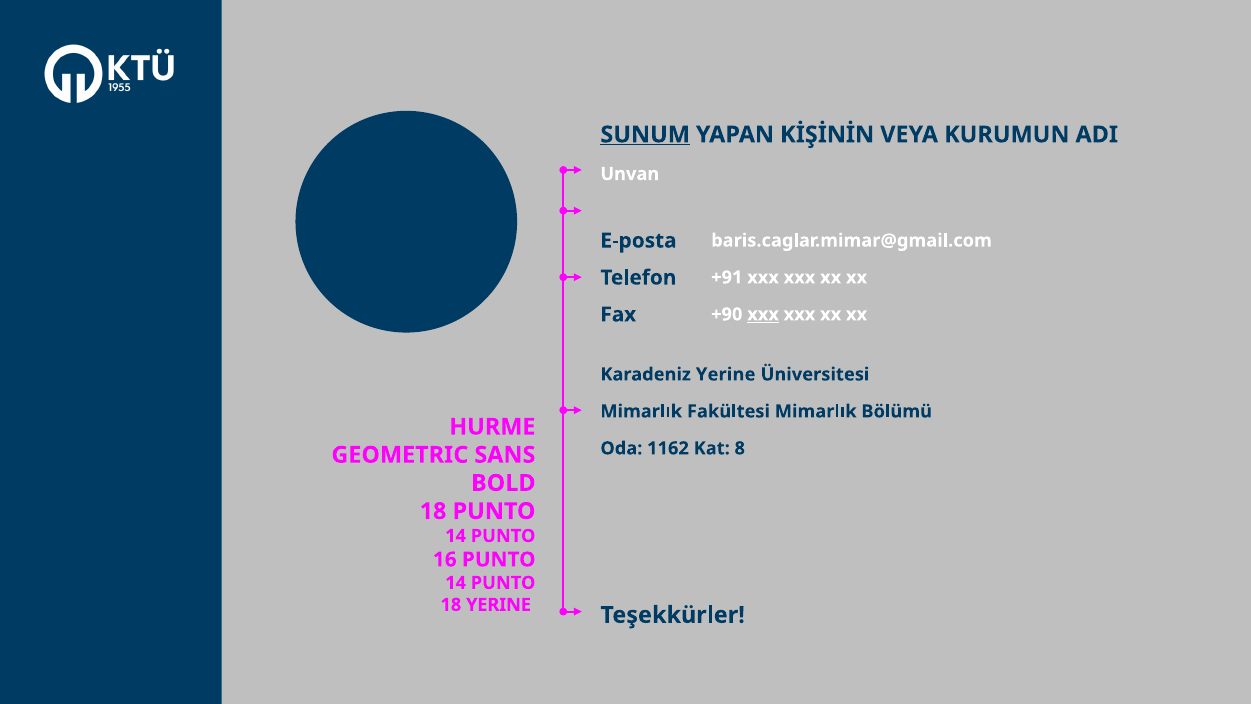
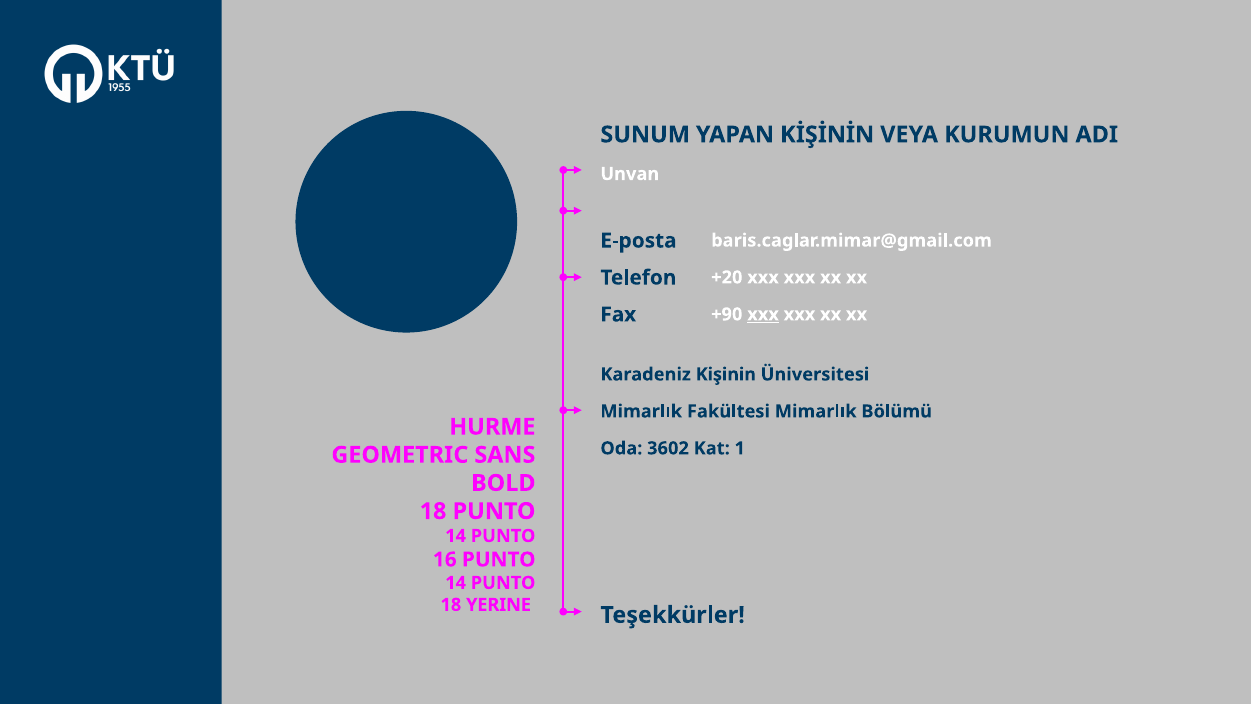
SUNUM underline: present -> none (645, 135)
+91: +91 -> +20 (727, 277)
Karadeniz Yerine: Yerine -> Kişinin (726, 374)
1162: 1162 -> 3602 (668, 448)
8: 8 -> 1 (740, 448)
